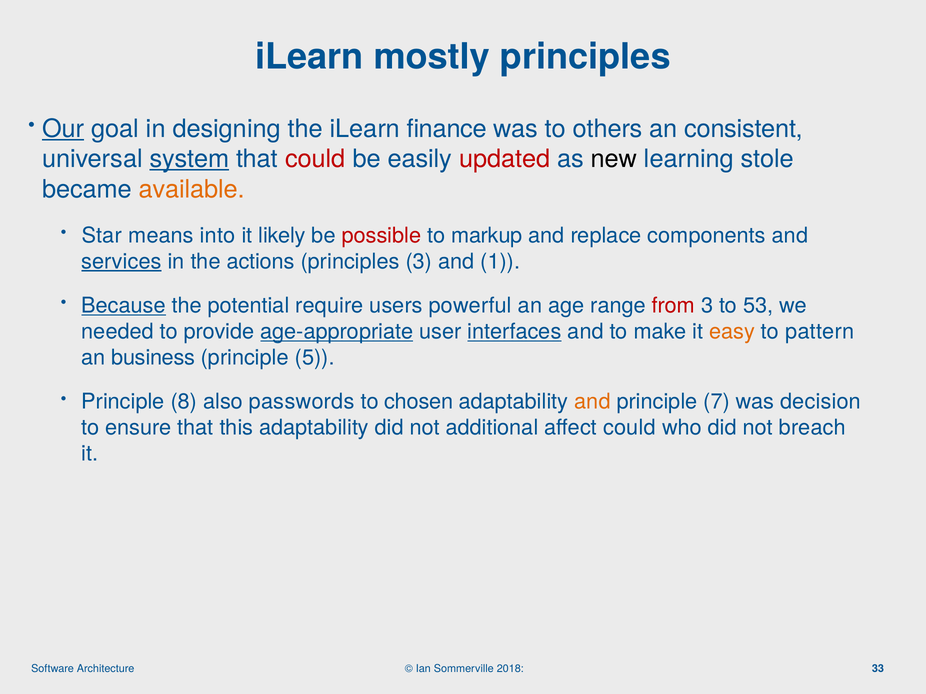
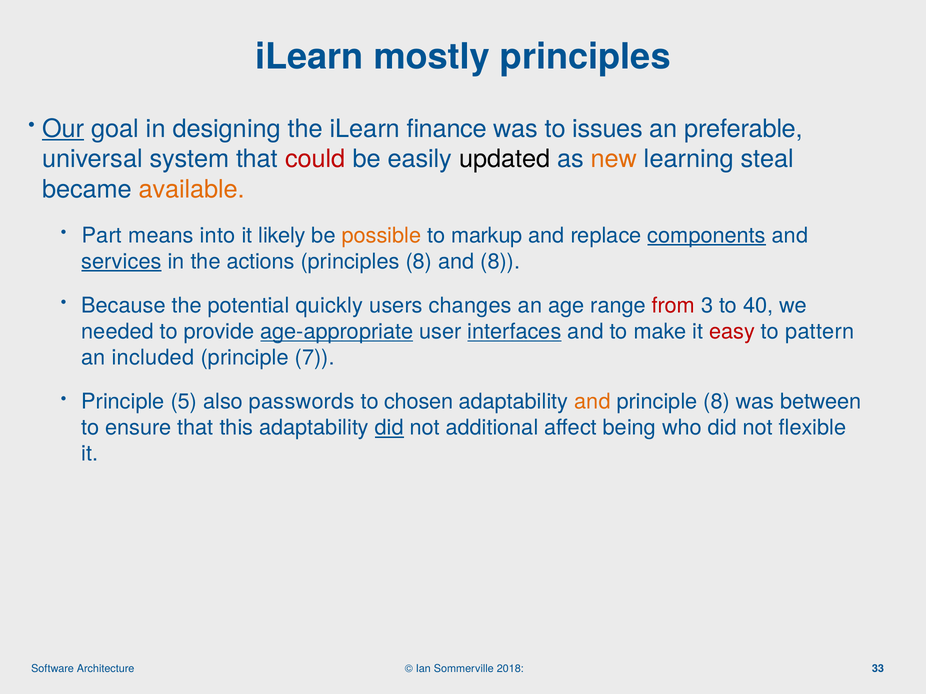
others: others -> issues (608, 129)
consistent: consistent -> preferable (744, 129)
system underline: present -> none (189, 159)
updated colour: red -> black (505, 159)
new colour: black -> orange (614, 159)
stole: stole -> steal (767, 159)
Star: Star -> Part (102, 236)
possible colour: red -> orange (381, 236)
components underline: none -> present (707, 236)
principles 3: 3 -> 8 (419, 262)
and 1: 1 -> 8 (500, 262)
Because underline: present -> none (124, 306)
require: require -> quickly (329, 306)
powerful: powerful -> changes (470, 306)
53: 53 -> 40 (758, 306)
easy colour: orange -> red (732, 332)
business: business -> included (153, 358)
5: 5 -> 7 (315, 358)
8: 8 -> 5 (184, 402)
principle 7: 7 -> 8 (717, 402)
decision: decision -> between (821, 402)
did underline: none -> present (389, 428)
affect could: could -> being (629, 428)
breach: breach -> flexible (812, 428)
